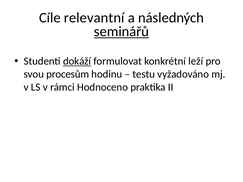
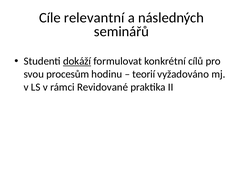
seminářů underline: present -> none (121, 32)
leží: leží -> cílů (196, 61)
testu: testu -> teorií (144, 74)
Hodnoceno: Hodnoceno -> Revidované (103, 87)
